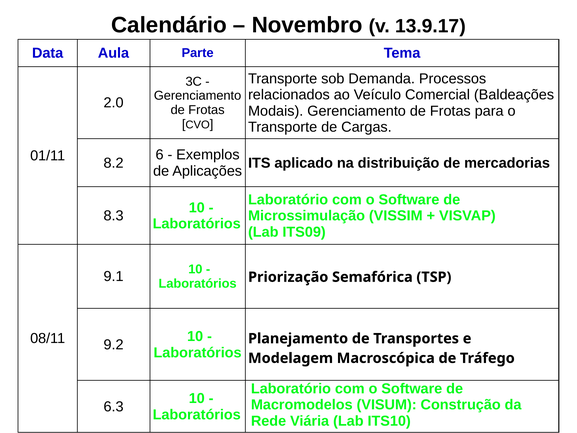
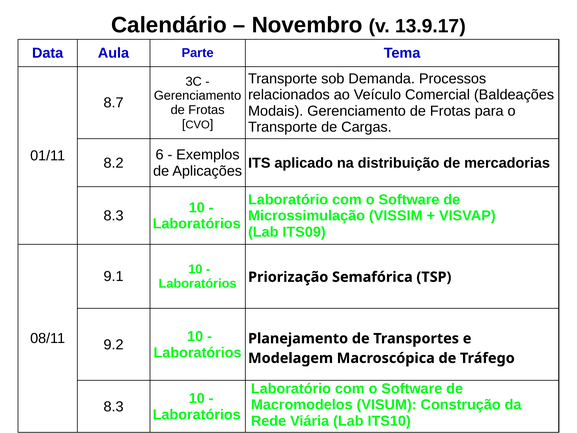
2.0: 2.0 -> 8.7 (114, 103)
6.3: 6.3 -> 8.3 (114, 406)
